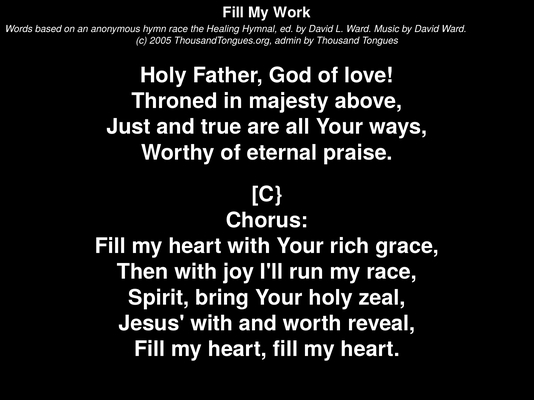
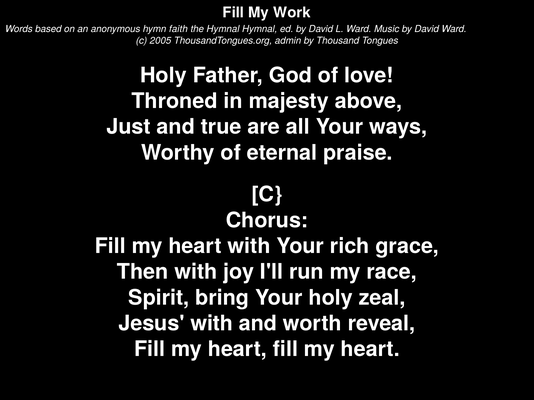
hymn race: race -> faith (178, 29)
the Healing: Healing -> Hymnal (223, 29)
